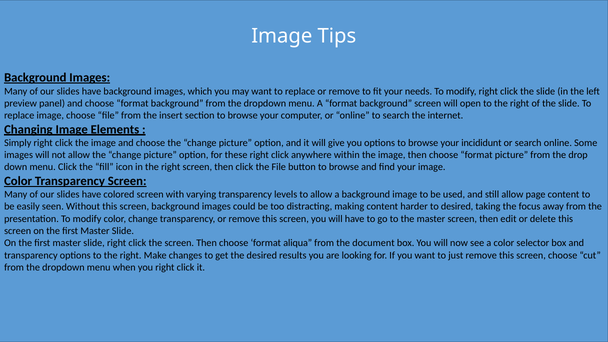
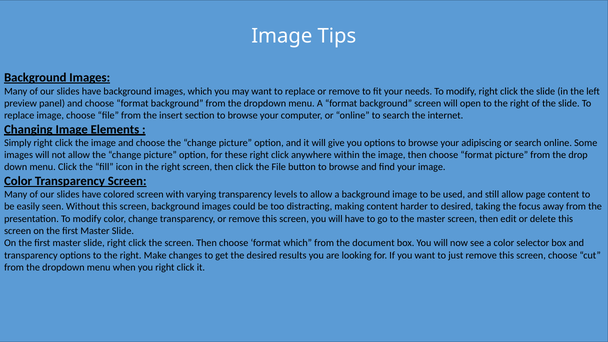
incididunt: incididunt -> adipiscing (481, 143)
format aliqua: aliqua -> which (298, 243)
